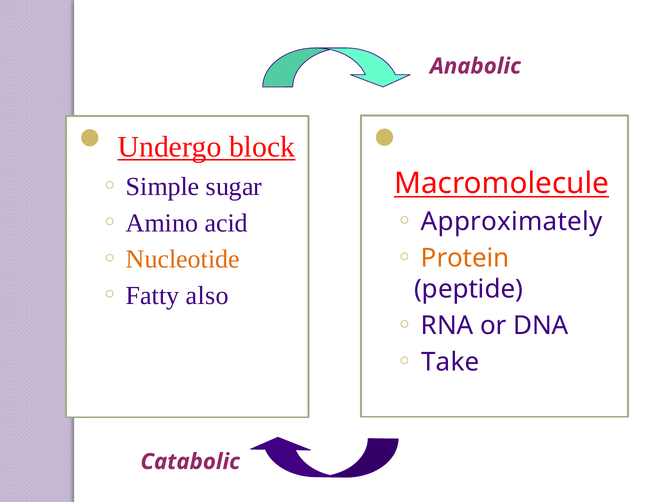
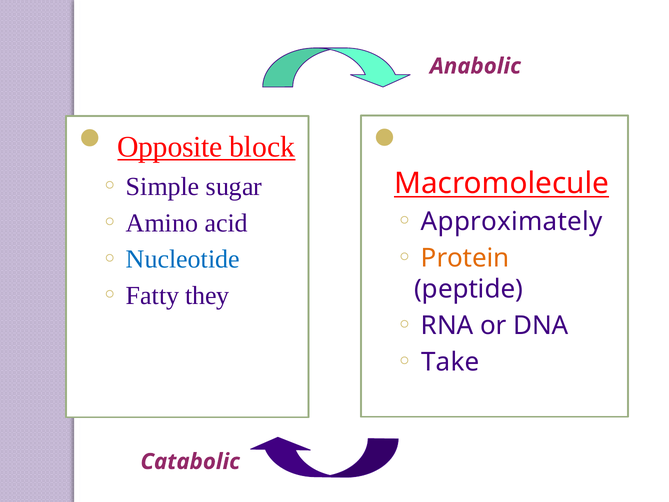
Undergo: Undergo -> Opposite (170, 147)
Nucleotide colour: orange -> blue (183, 259)
also: also -> they (207, 296)
